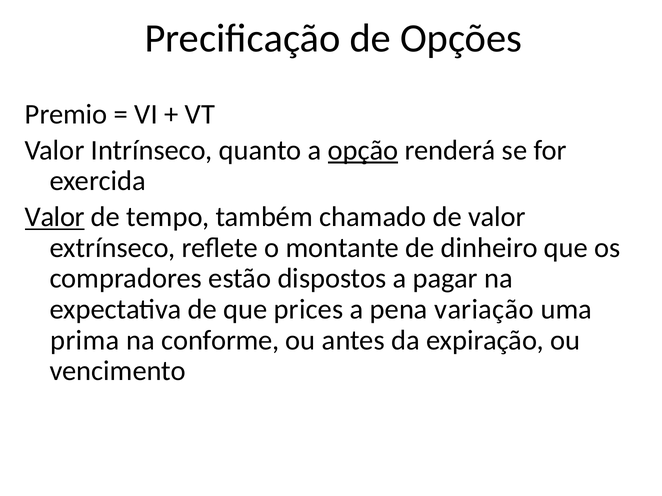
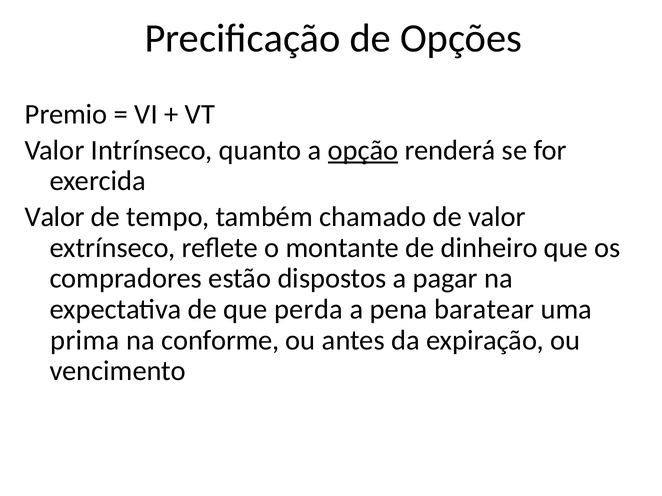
Valor underline: present -> none (55, 217)
prices: prices -> perda (309, 310)
variação: variação -> baratear (484, 310)
